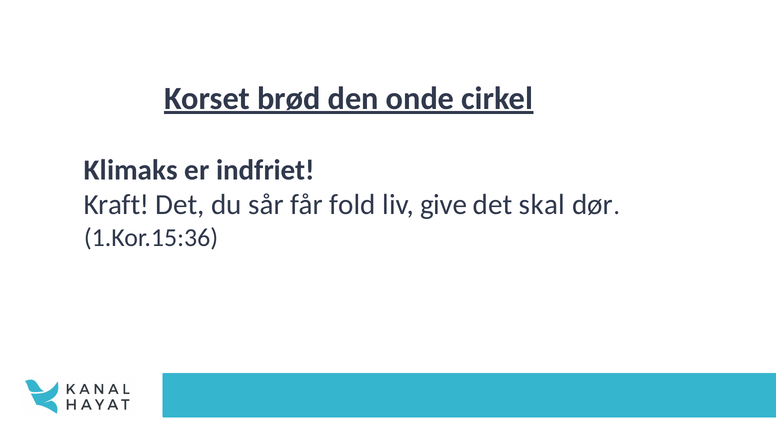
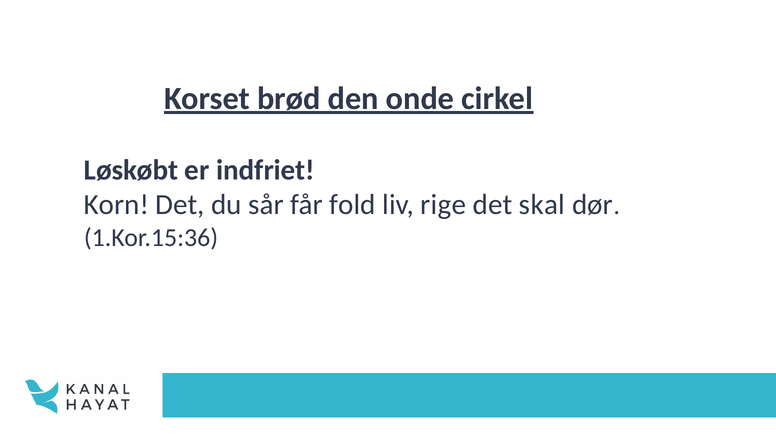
Klimaks: Klimaks -> Løskøbt (131, 170)
Kraft: Kraft -> Korn (116, 205)
give: give -> rige (443, 205)
